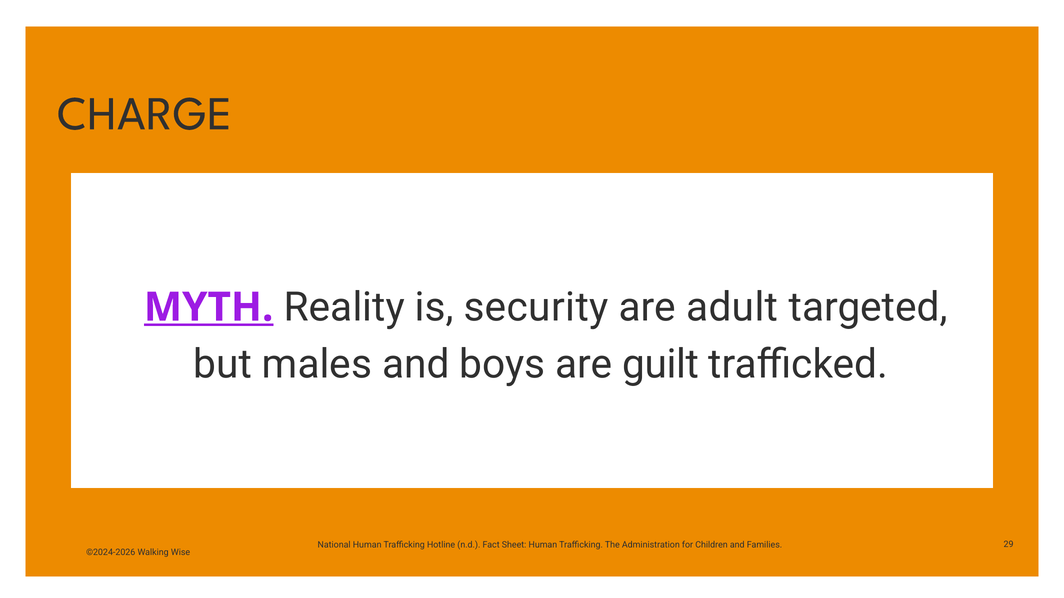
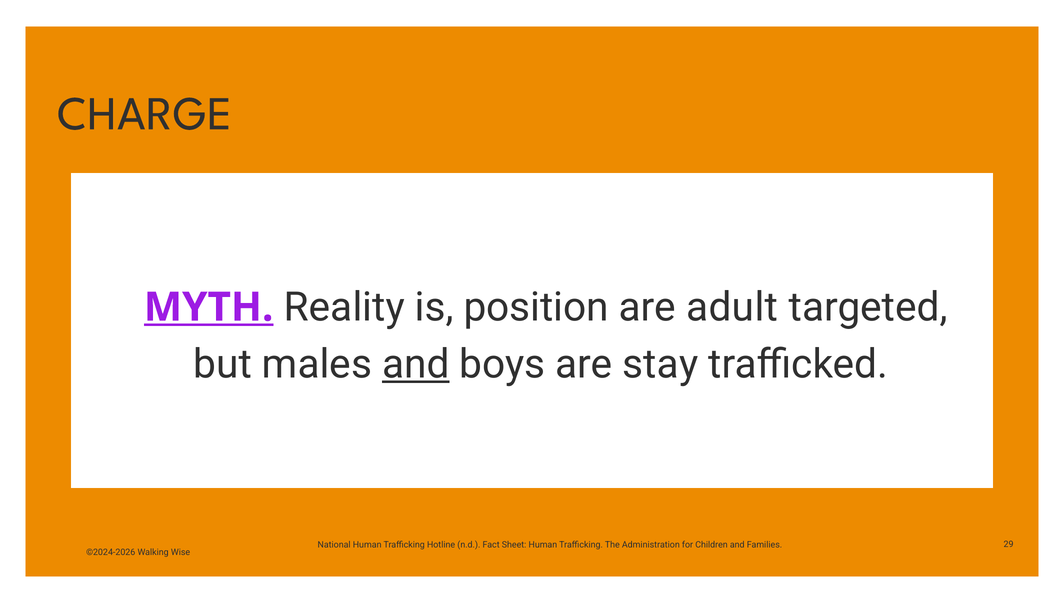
security: security -> position (536, 308)
and underline: none -> present (416, 364)
guilt: guilt -> stay (660, 364)
